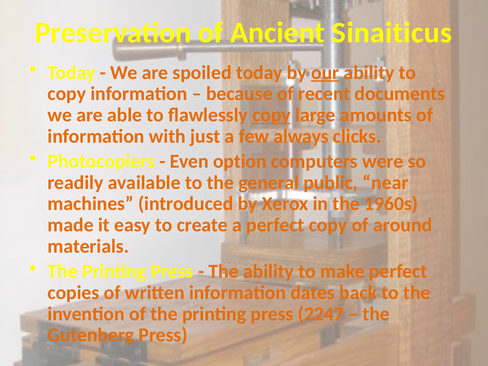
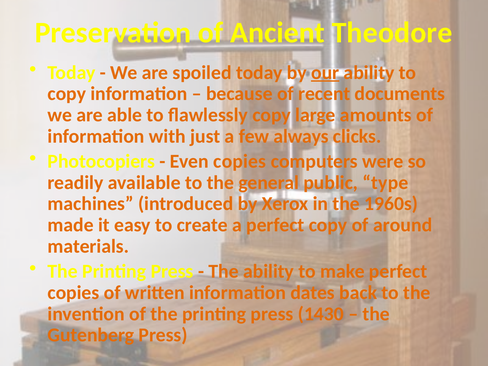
Sinaiticus: Sinaiticus -> Theodore (392, 33)
copy underline: present -> none (272, 115)
Even option: option -> copies (240, 161)
near: near -> type (385, 183)
2247: 2247 -> 1430 (321, 314)
